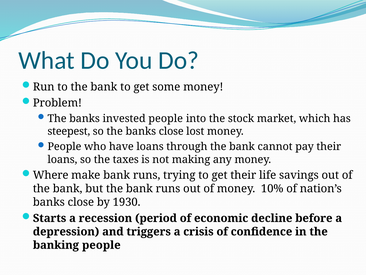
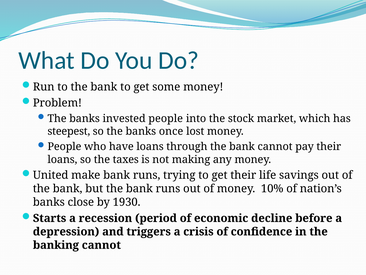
the banks close: close -> once (171, 131)
Where: Where -> United (51, 175)
banking people: people -> cannot (101, 245)
